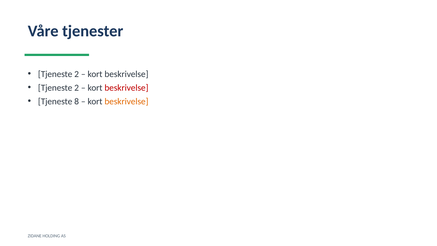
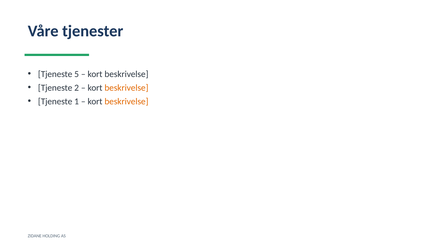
2: 2 -> 5 (77, 74)
beskrivelse colour: red -> orange (126, 88)
8: 8 -> 1 (77, 101)
